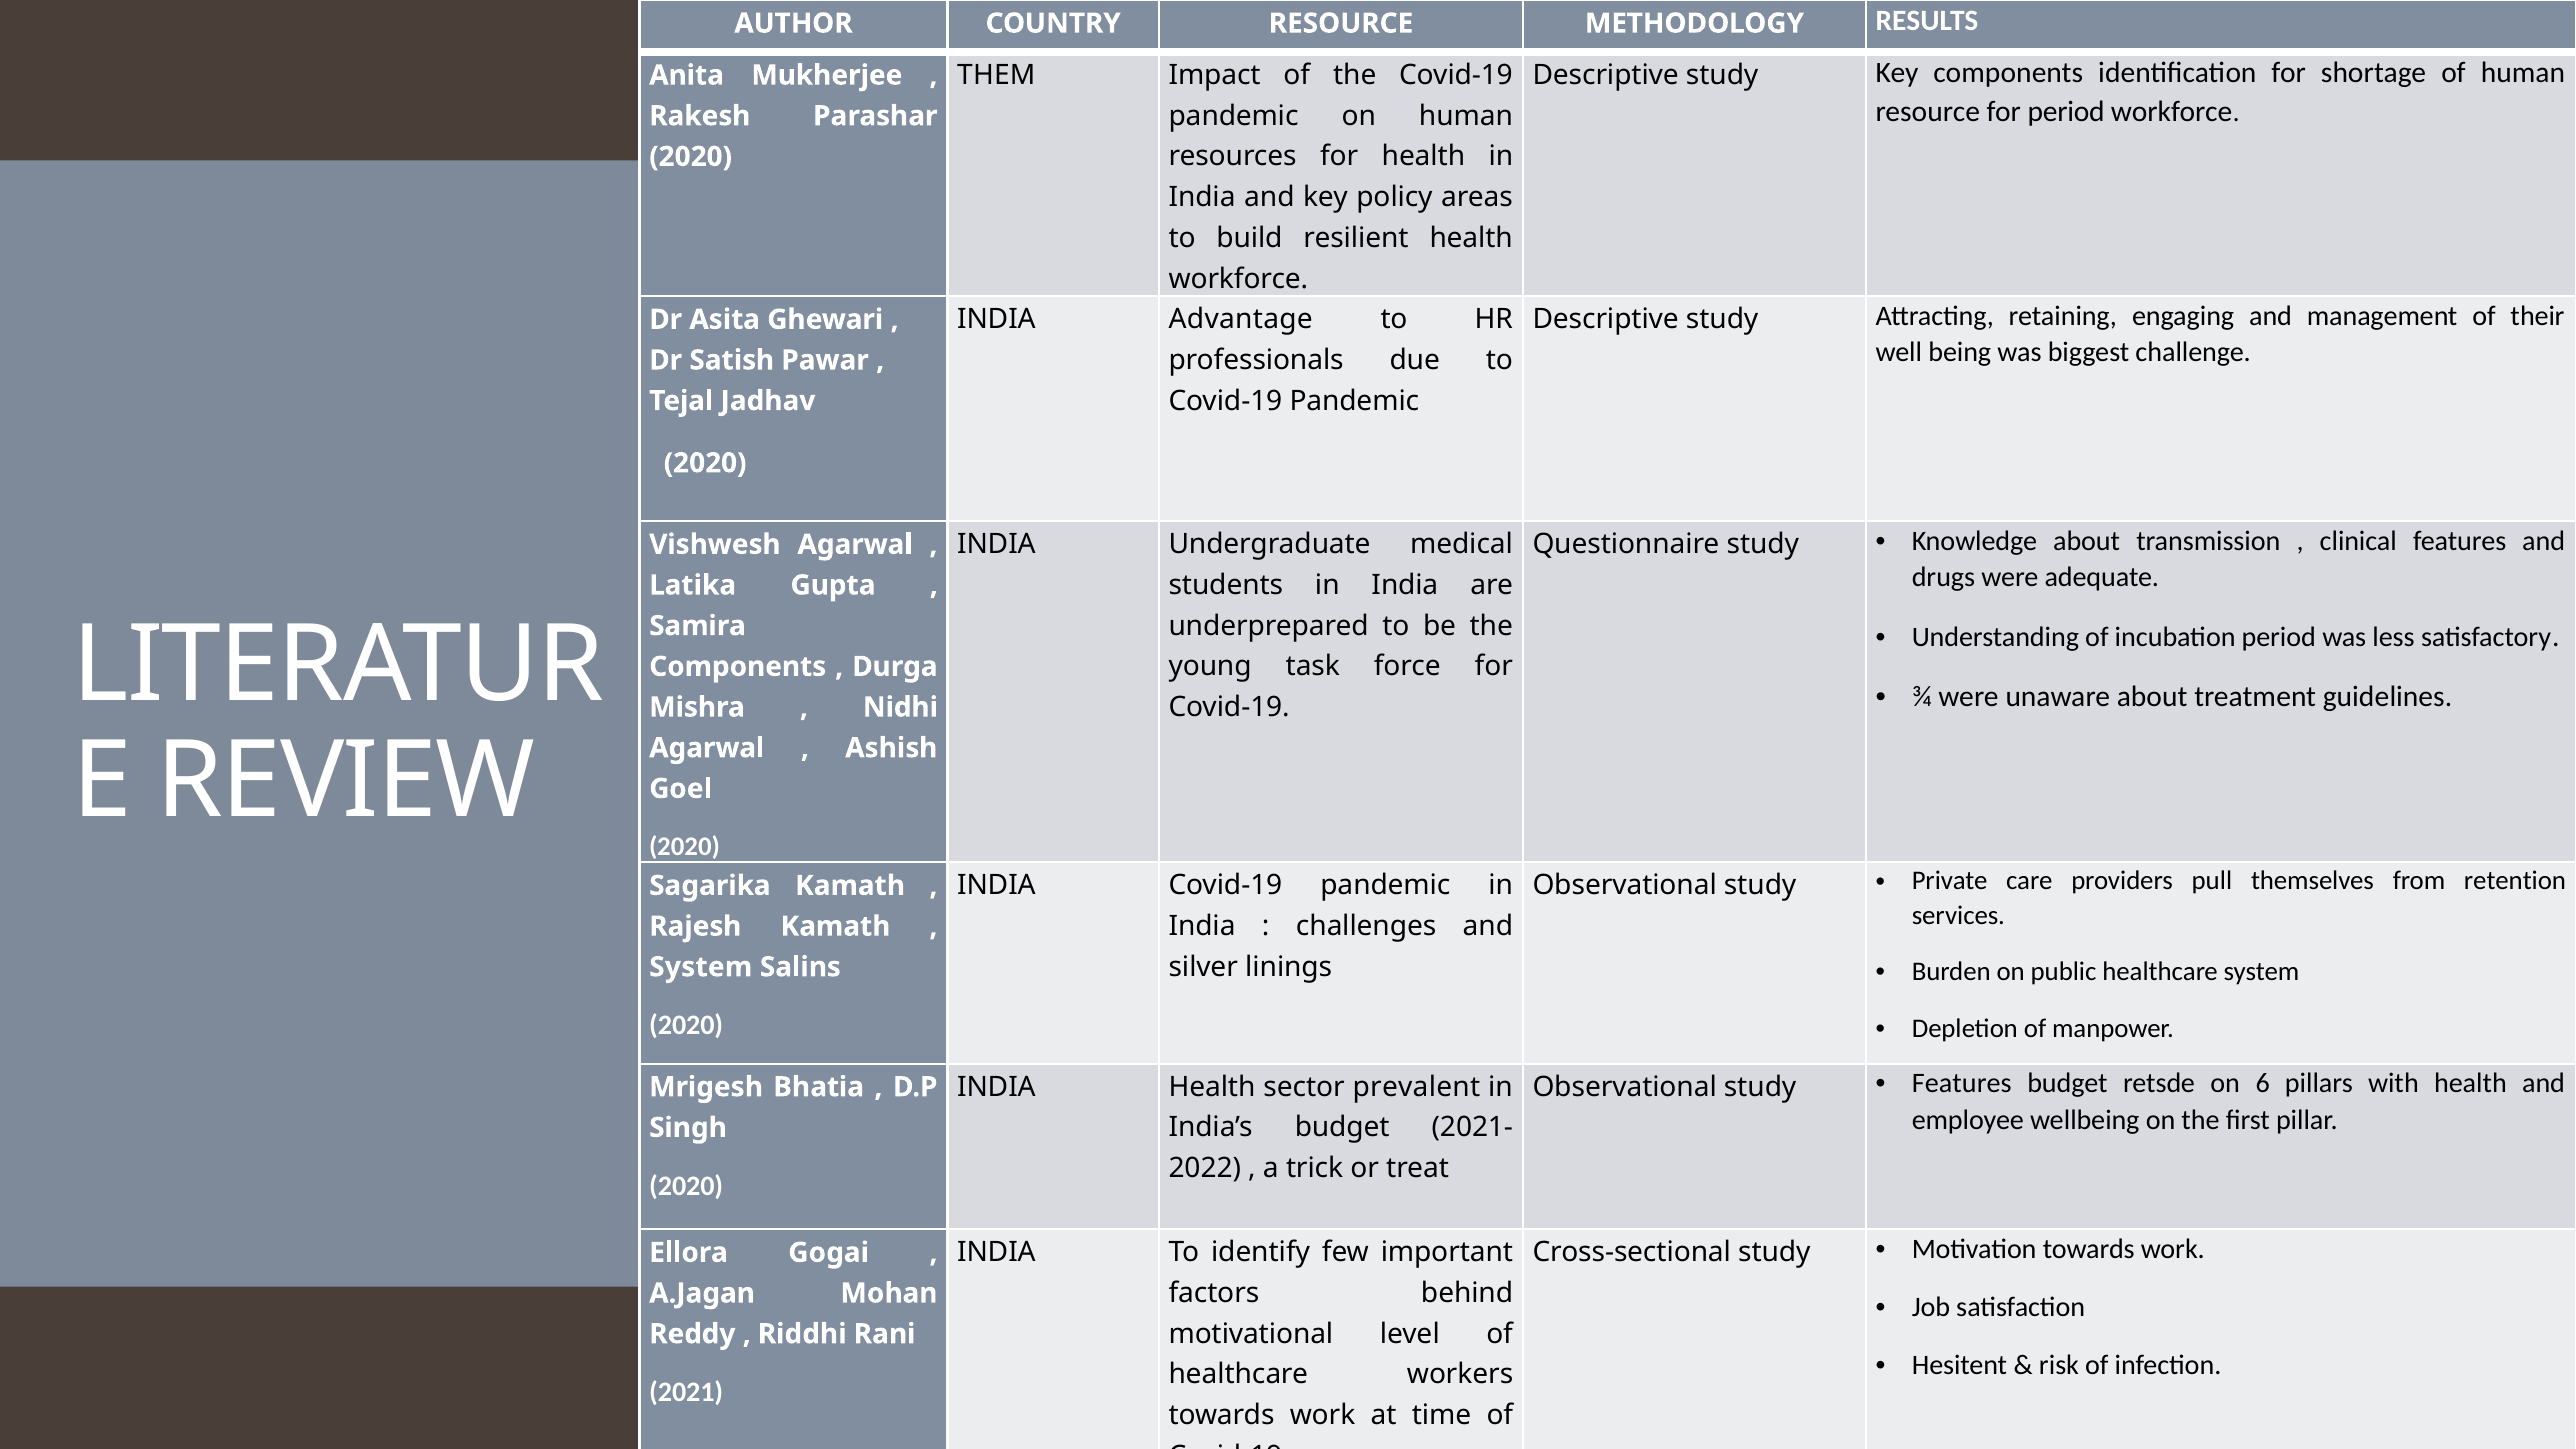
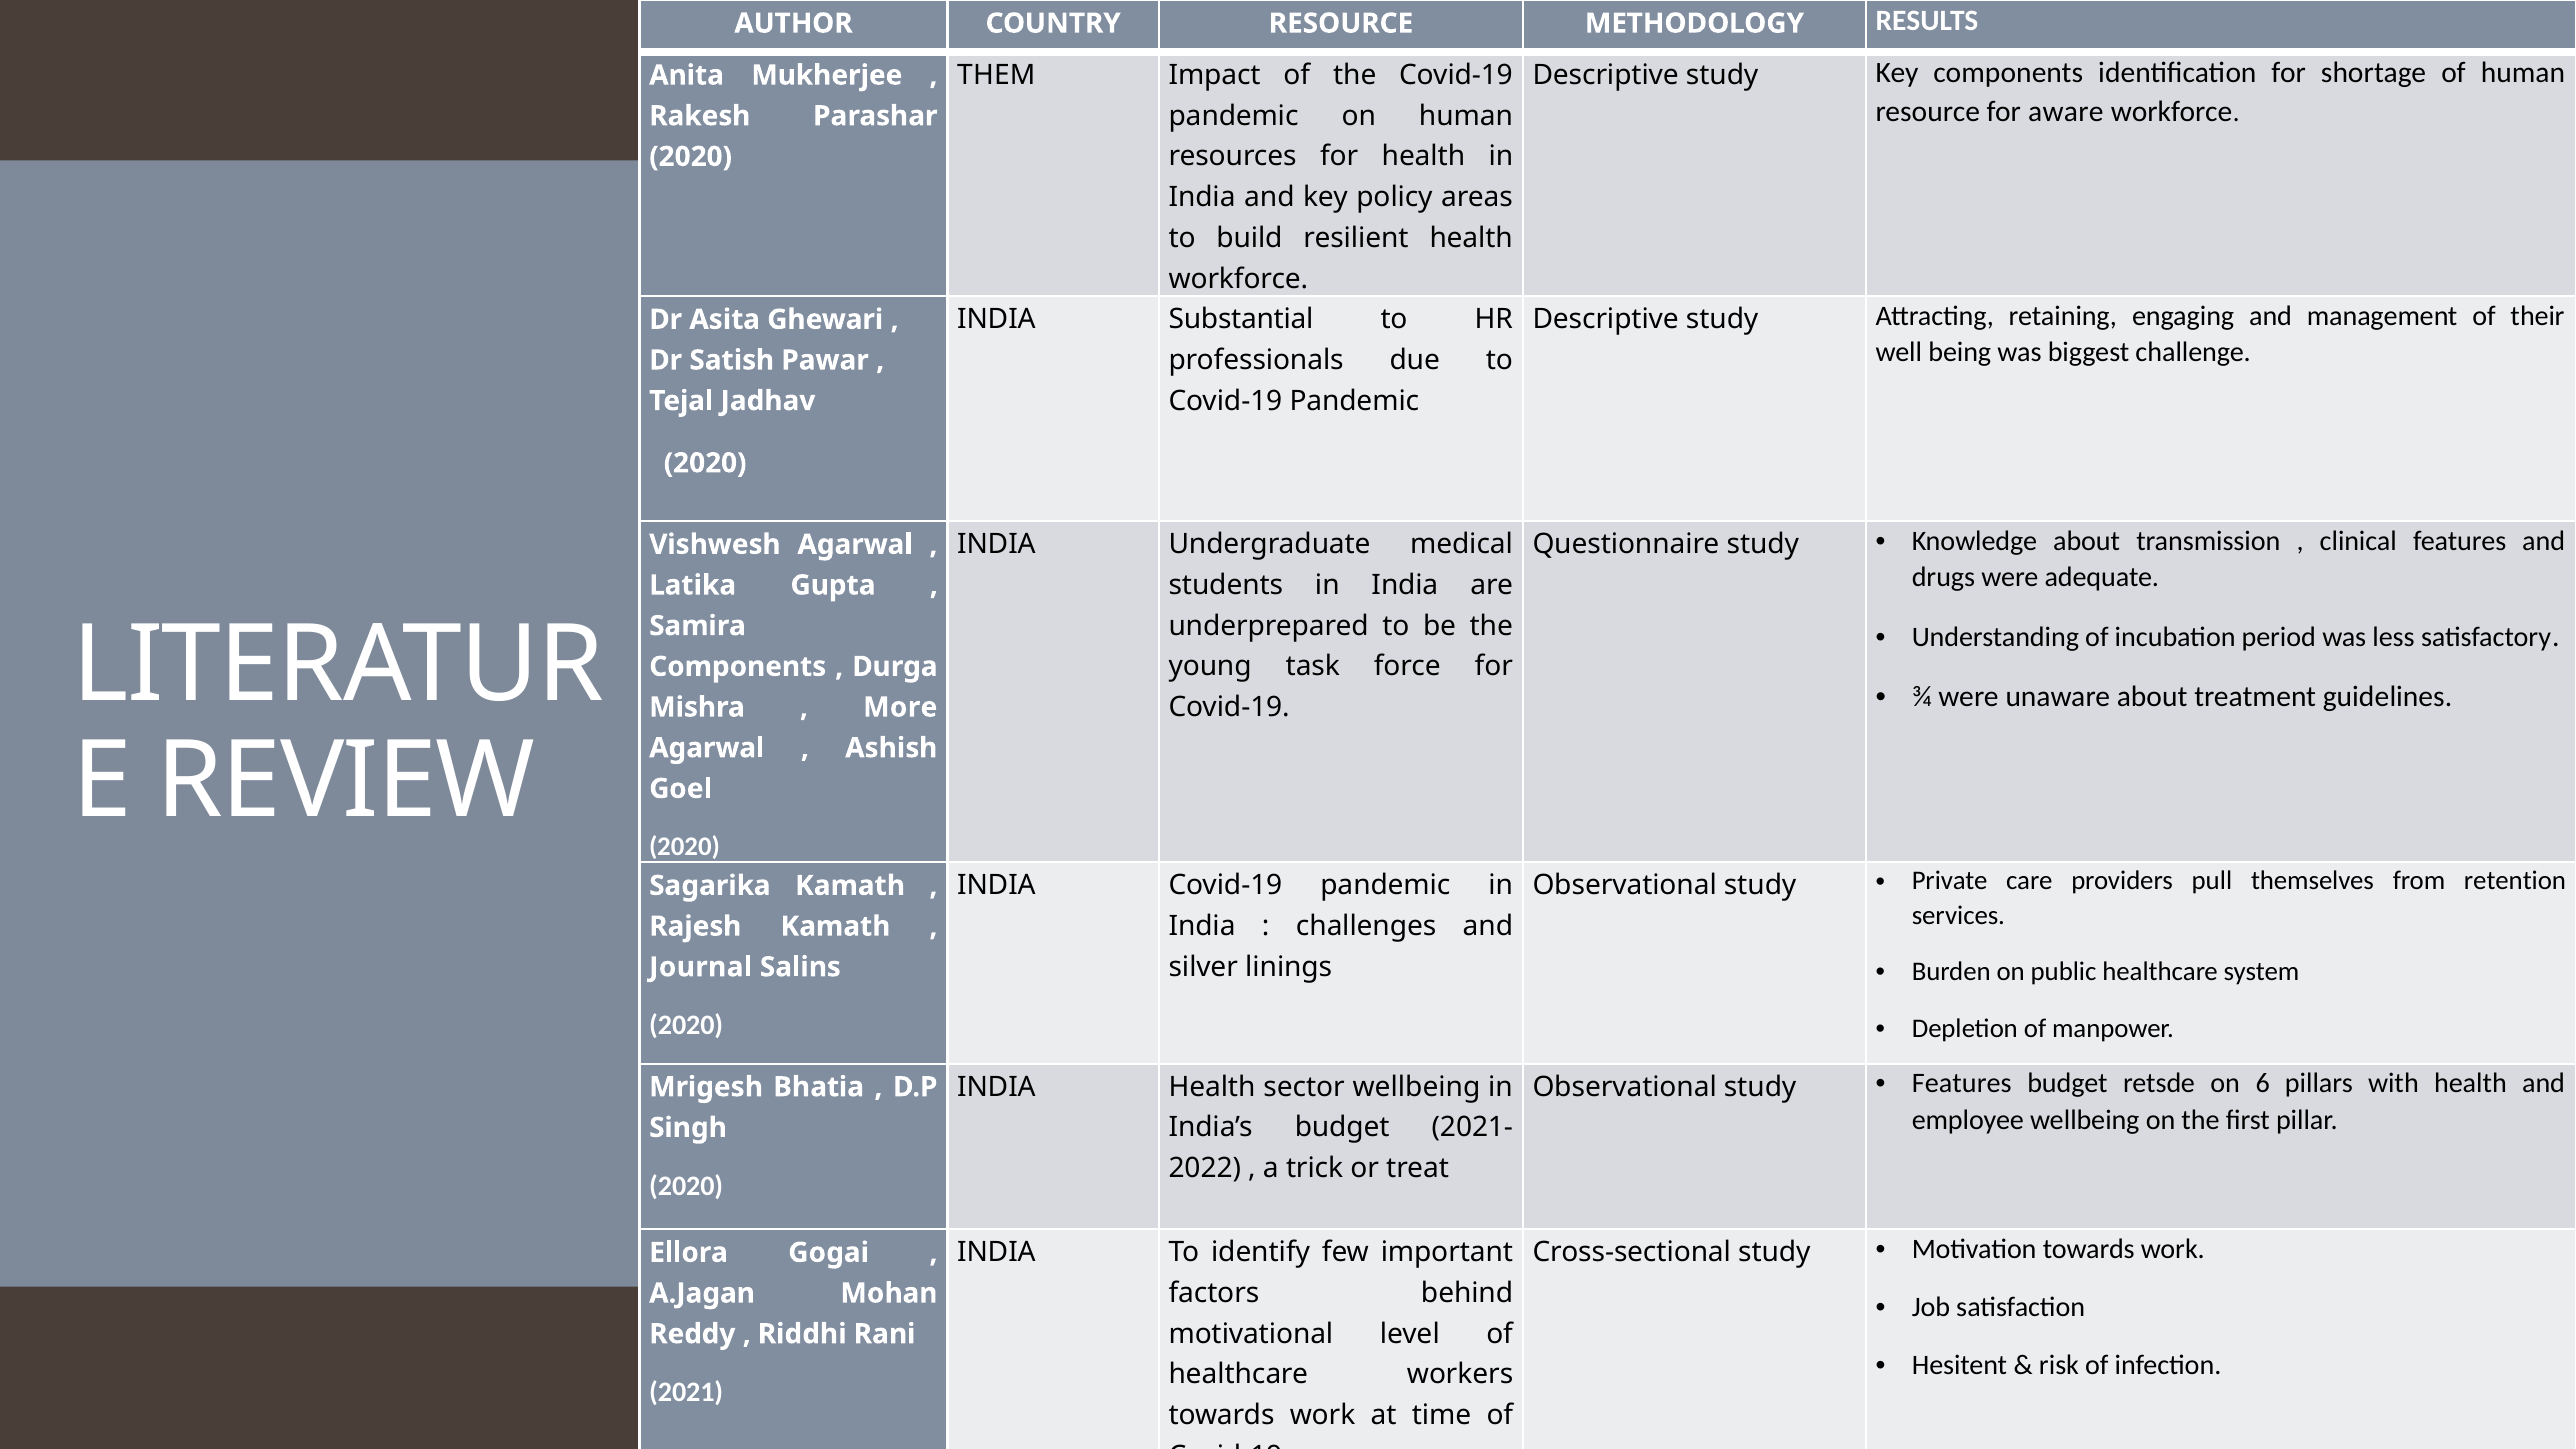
for period: period -> aware (2066, 112)
Advantage: Advantage -> Substantial (1241, 320)
Nidhi: Nidhi -> More (900, 707)
System: System -> Journal (701, 967)
sector prevalent: prevalent -> wellbeing (1417, 1087)
